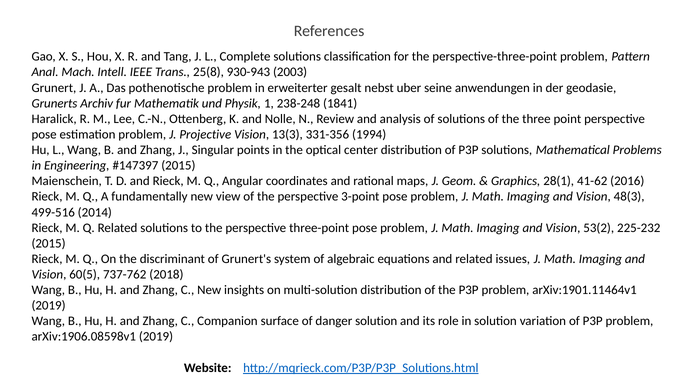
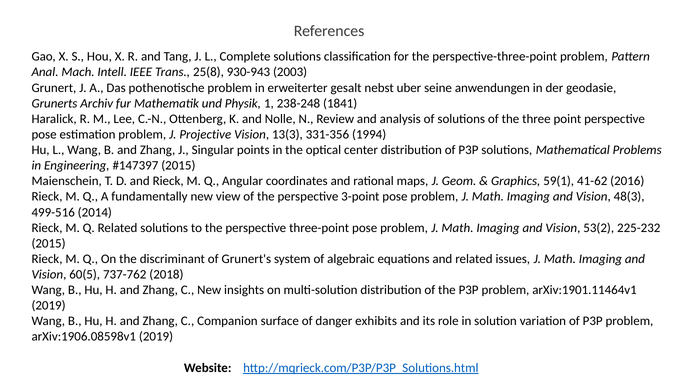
28(1: 28(1 -> 59(1 (559, 181)
danger solution: solution -> exhibits (376, 321)
